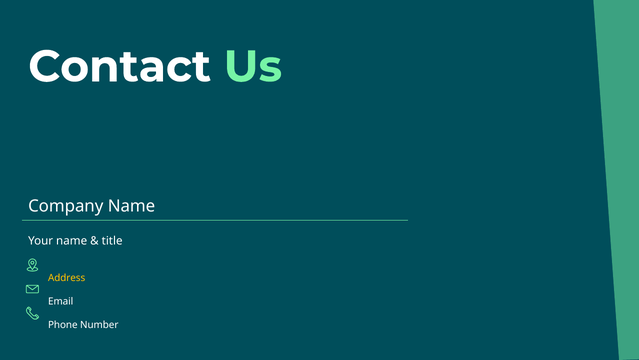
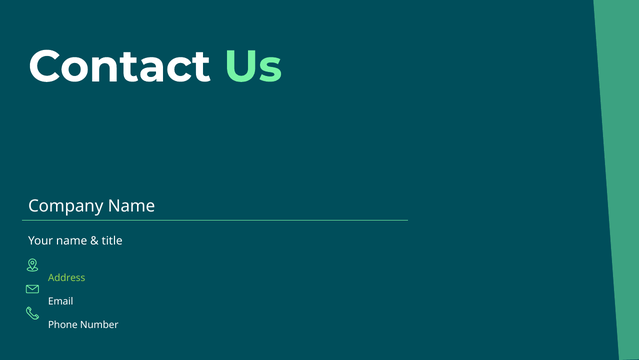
Address colour: yellow -> light green (67, 277)
